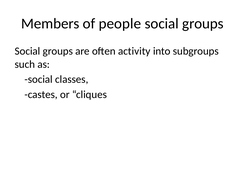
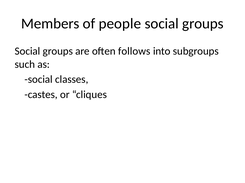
activity: activity -> follows (134, 51)
